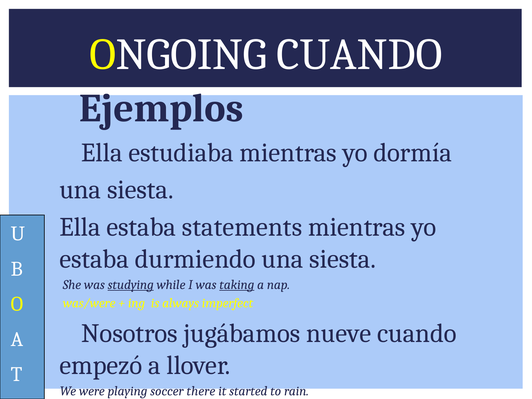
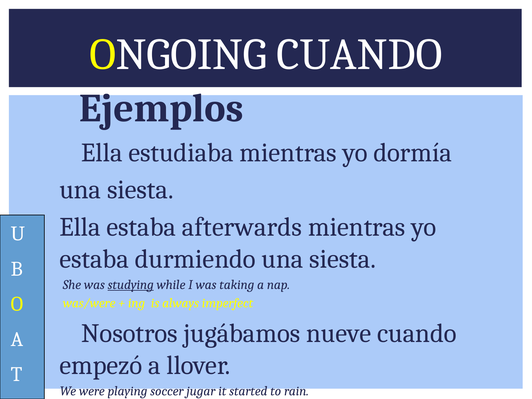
statements: statements -> afterwards (242, 227)
taking underline: present -> none (237, 285)
there: there -> jugar (201, 391)
